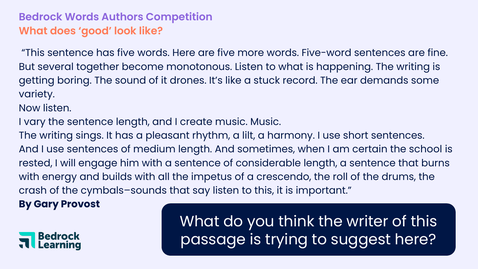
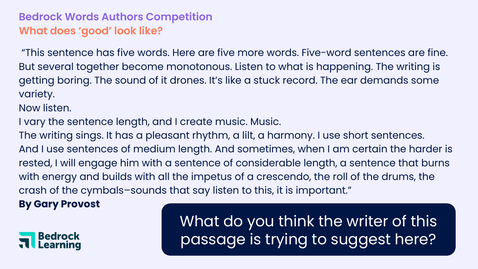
school: school -> harder (426, 149)
